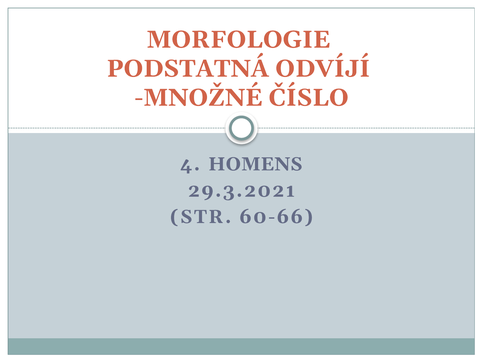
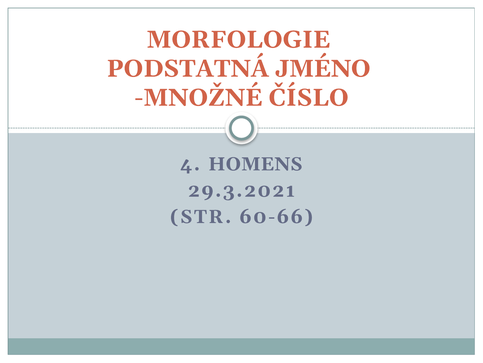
ODVÍJÍ: ODVÍJÍ -> JMÉNO (323, 69)
